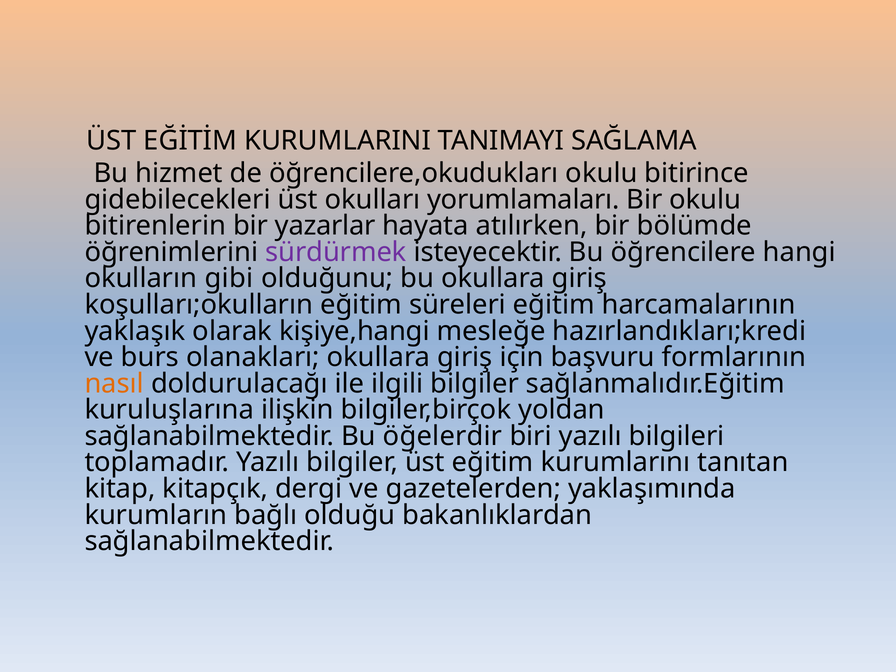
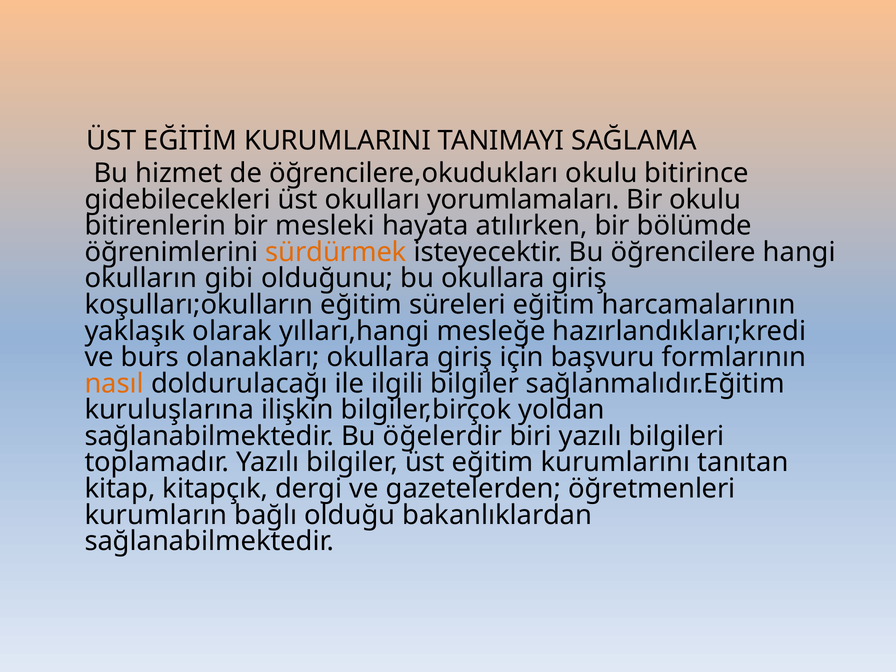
yazarlar: yazarlar -> mesleki (325, 226)
sürdürmek colour: purple -> orange (336, 252)
kişiye,hangi: kişiye,hangi -> yılları,hangi (354, 331)
yaklaşımında: yaklaşımında -> öğretmenleri (652, 489)
